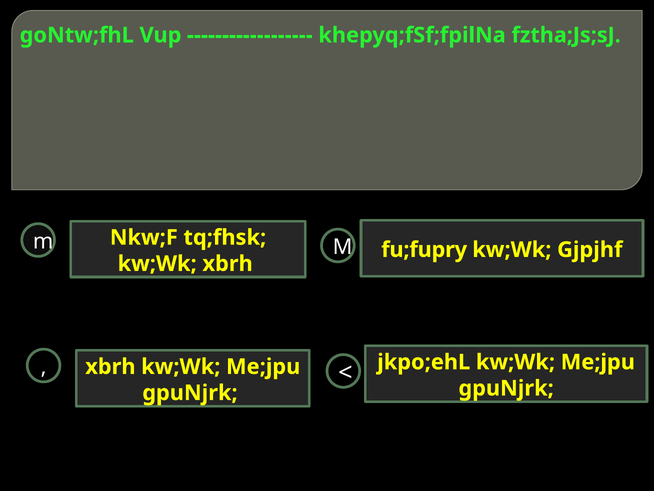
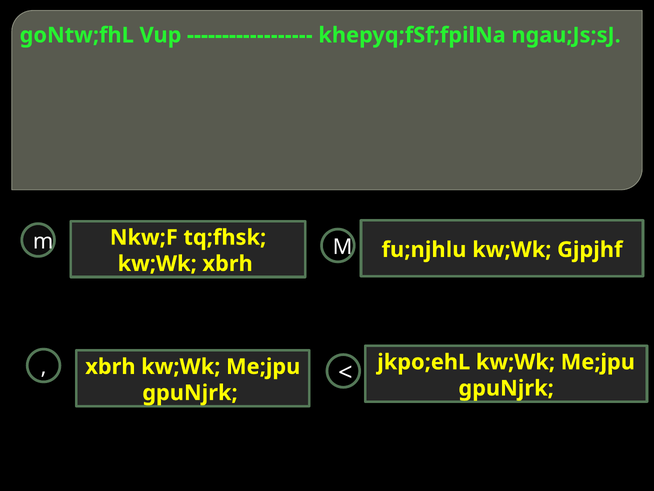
fztha;Js;sJ: fztha;Js;sJ -> ngau;Js;sJ (566, 35)
fu;fupry: fu;fupry -> fu;njhlu (424, 249)
